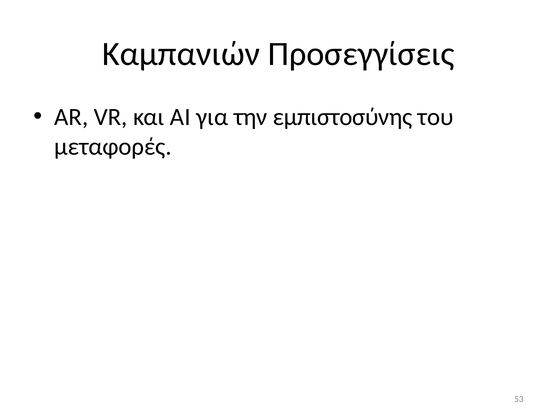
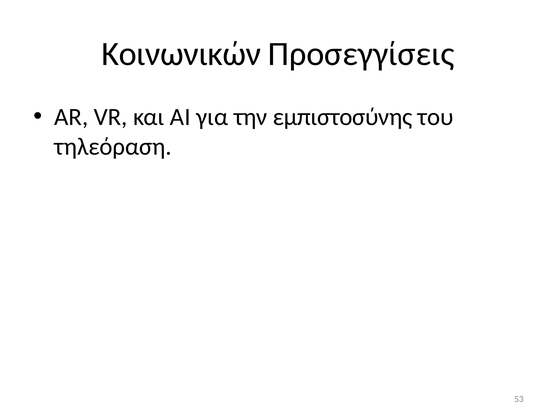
Καμπανιών: Καμπανιών -> Κοινωνικών (181, 54)
μεταφορές: μεταφορές -> τηλεόραση (113, 147)
